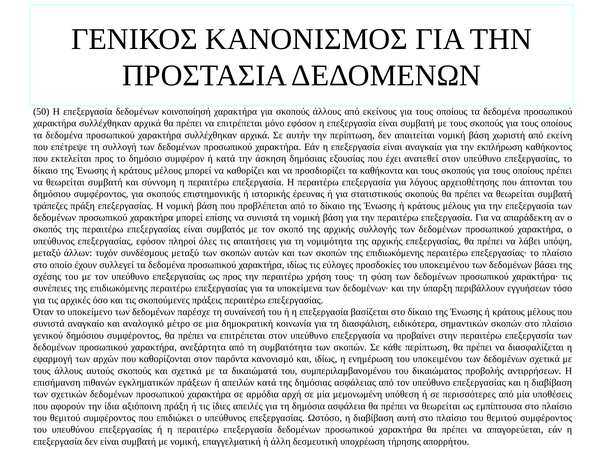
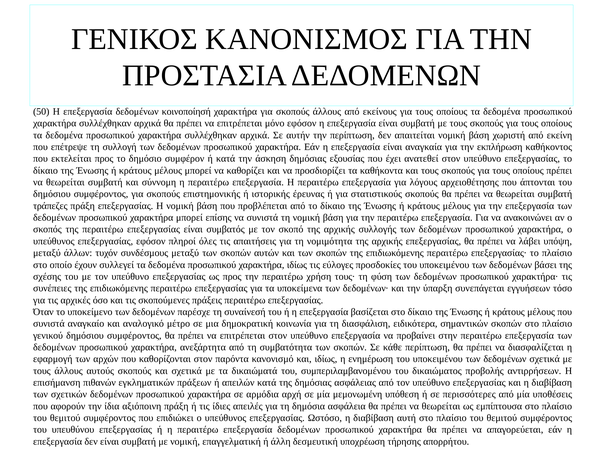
απαράδεκτη: απαράδεκτη -> ανακοινώνει (528, 218)
περιβάλλουν: περιβάλλουν -> συνεπάγεται (480, 288)
